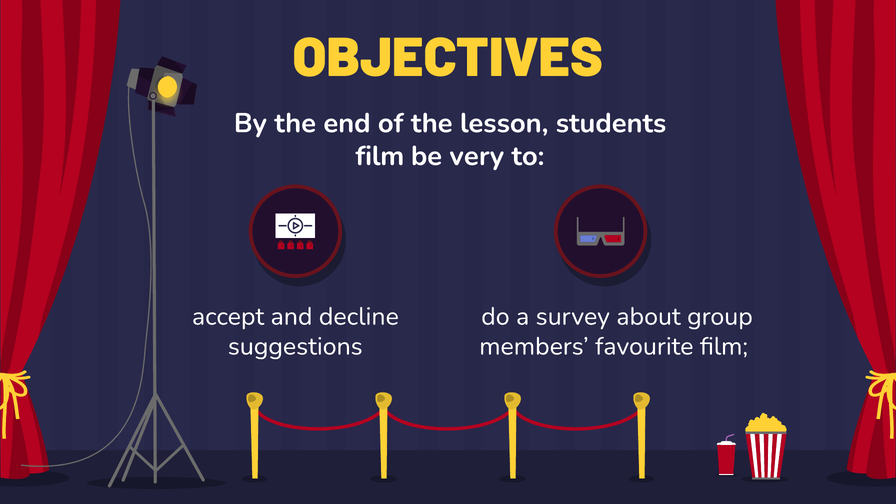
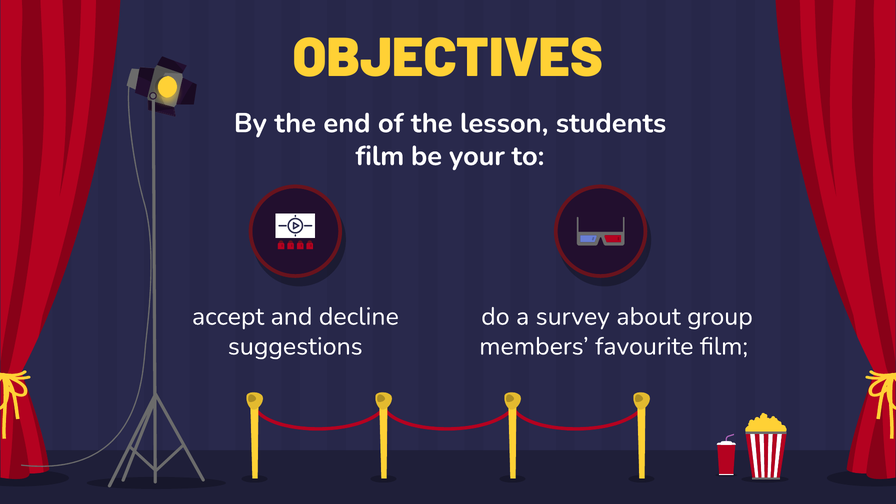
very: very -> your (477, 156)
